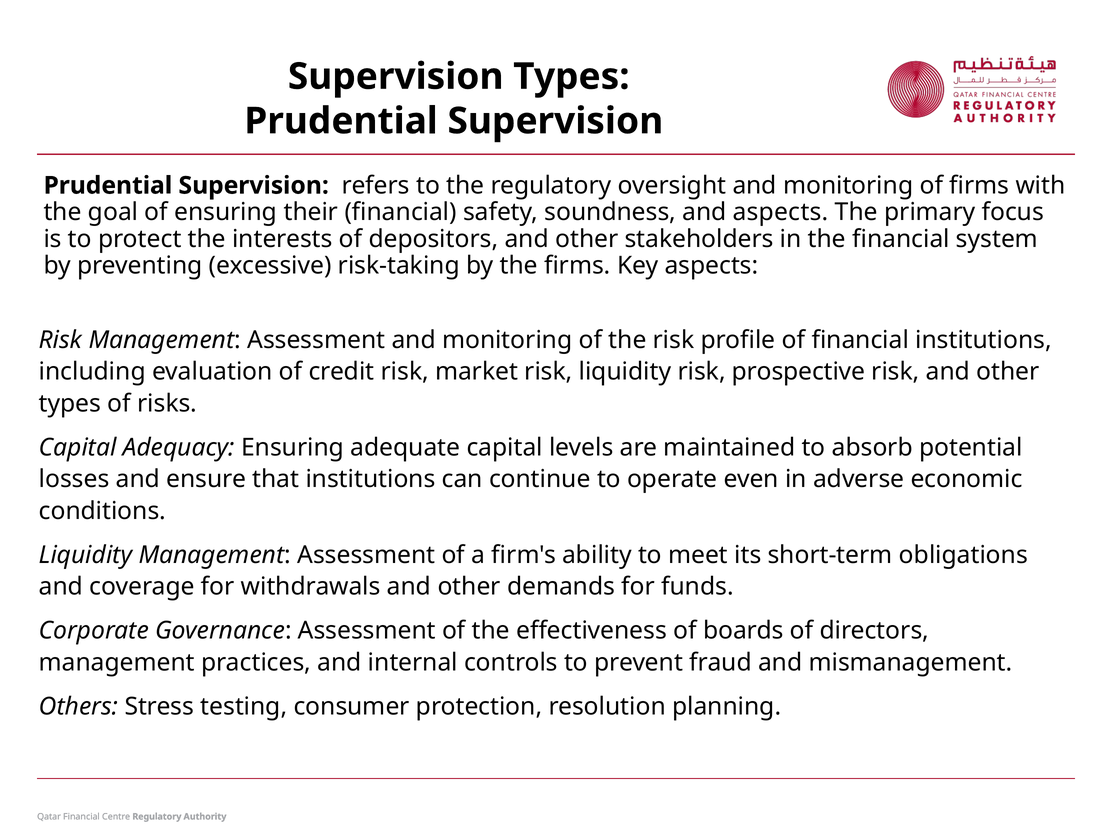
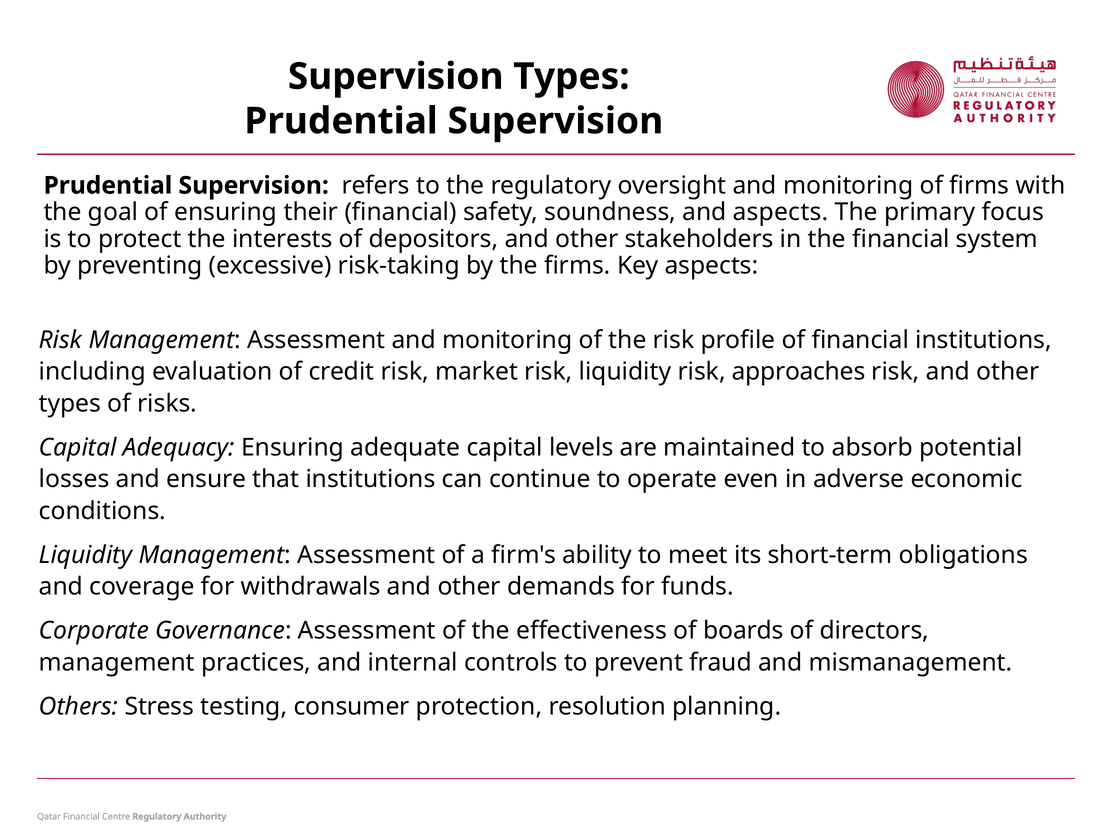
prospective: prospective -> approaches (799, 372)
